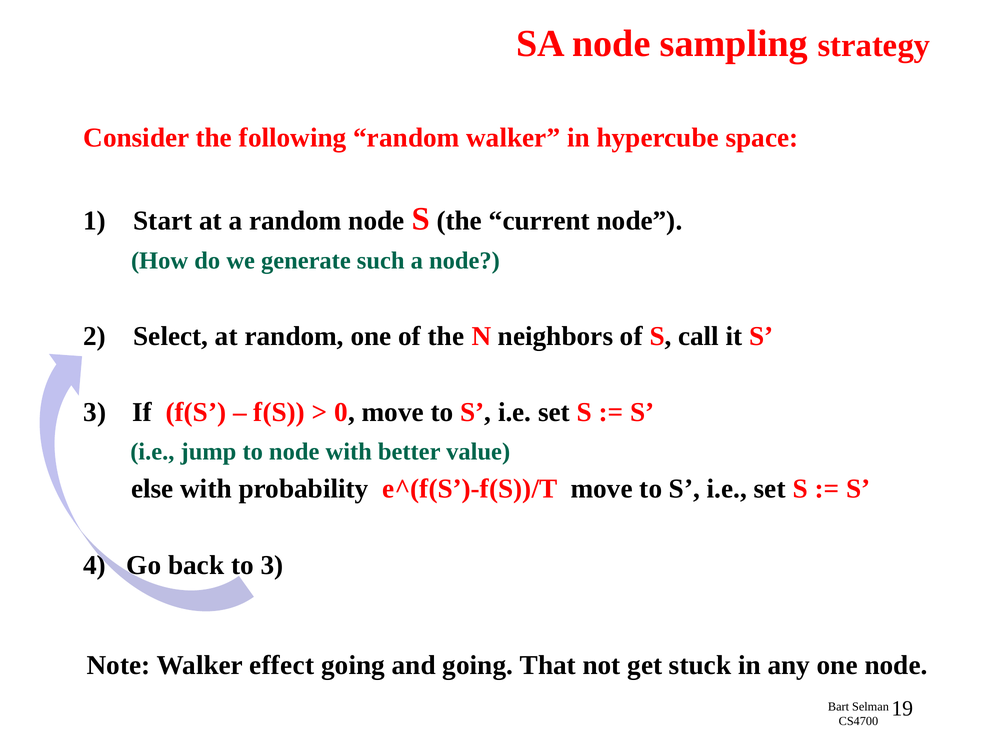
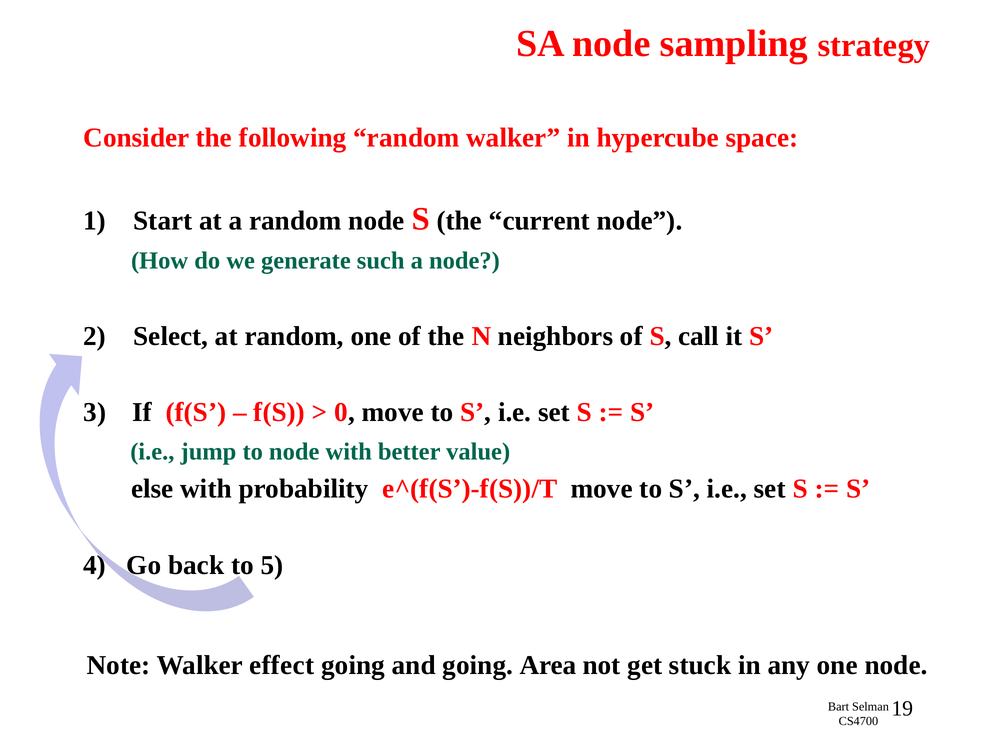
3: 3 -> 5 (272, 565)
That: That -> Area (548, 665)
